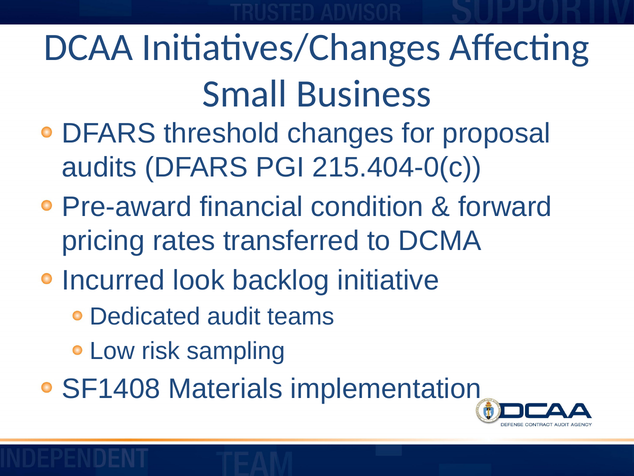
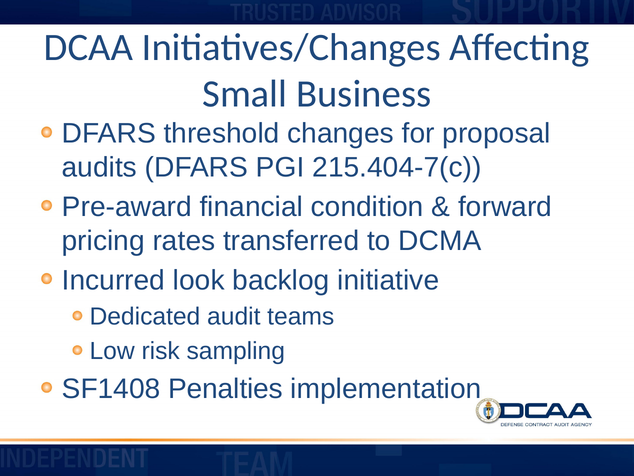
215.404-0(c: 215.404-0(c -> 215.404-7(c (397, 167)
Materials: Materials -> Penalties (226, 389)
